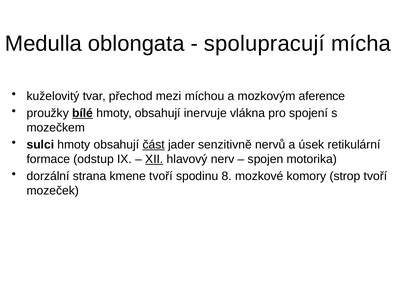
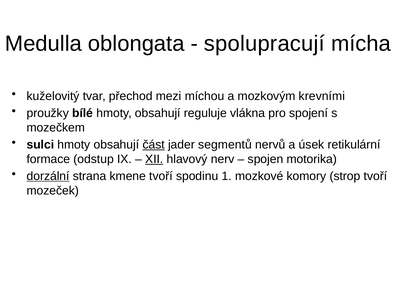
aference: aference -> krevními (322, 96)
bílé underline: present -> none (83, 113)
inervuje: inervuje -> reguluje (205, 113)
senzitivně: senzitivně -> segmentů (225, 145)
dorzální underline: none -> present (48, 176)
8: 8 -> 1 (227, 176)
